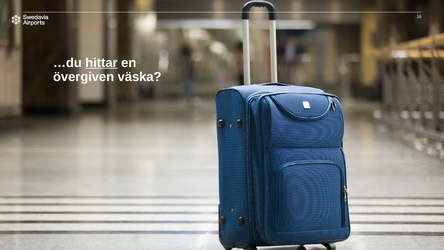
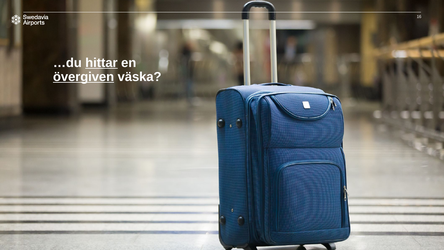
övergiven underline: none -> present (84, 77)
